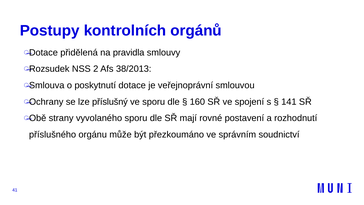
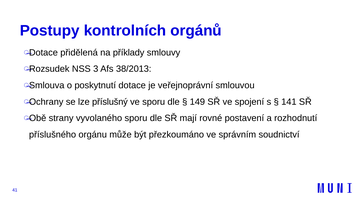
pravidla: pravidla -> příklady (129, 53)
2: 2 -> 3 (96, 69)
160: 160 -> 149 (197, 102)
